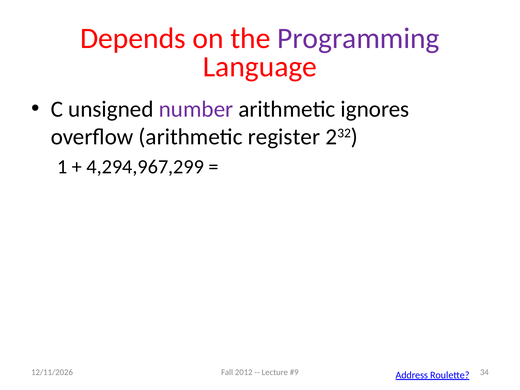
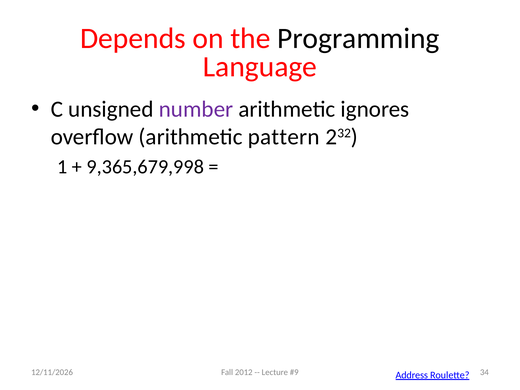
Programming colour: purple -> black (358, 38)
register: register -> pattern (284, 137)
4,294,967,299: 4,294,967,299 -> 9,365,679,998 (145, 167)
